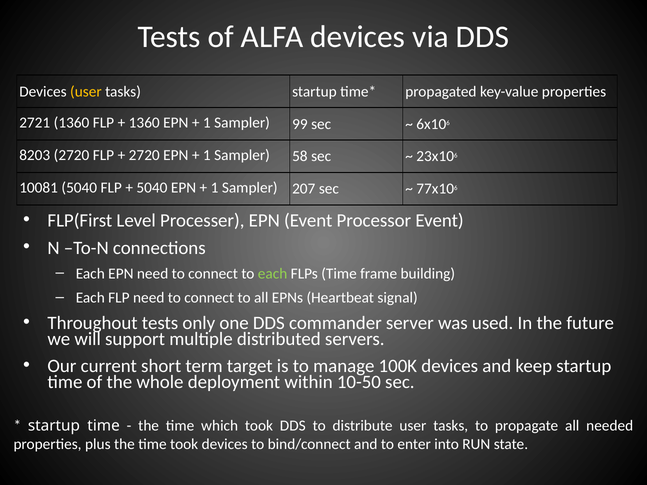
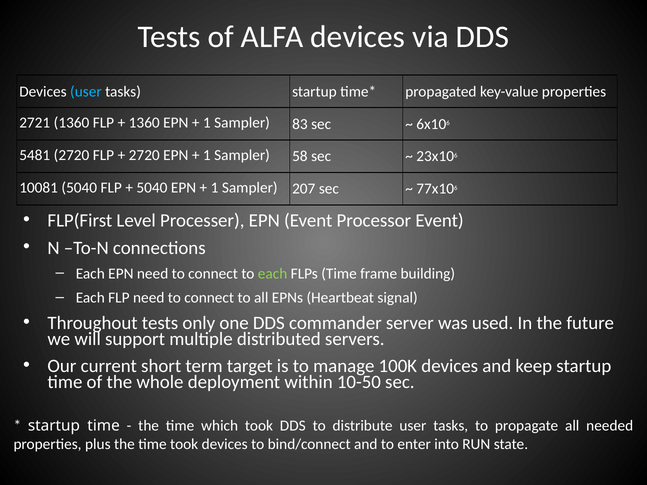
user colour: yellow -> light blue (86, 92)
99: 99 -> 83 (300, 124)
8203: 8203 -> 5481 (35, 155)
